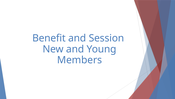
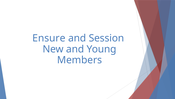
Benefit: Benefit -> Ensure (49, 38)
